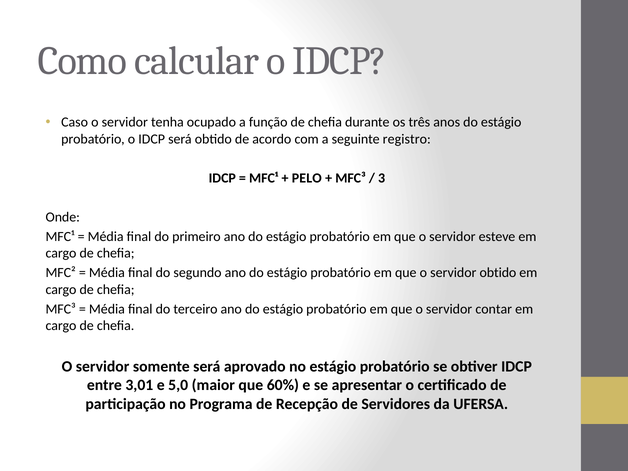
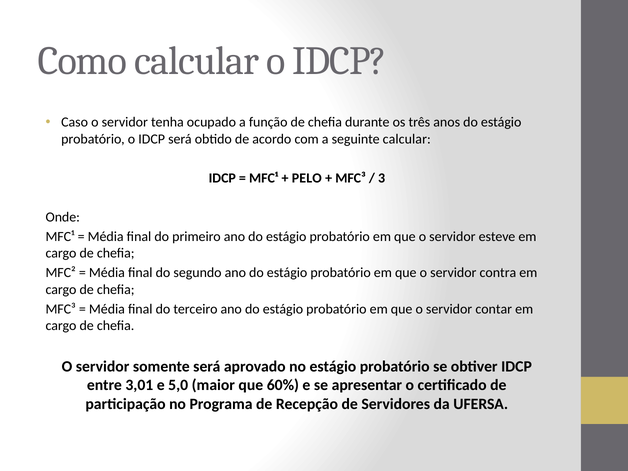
seguinte registro: registro -> calcular (407, 139)
servidor obtido: obtido -> contra (498, 273)
